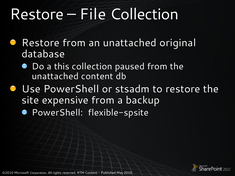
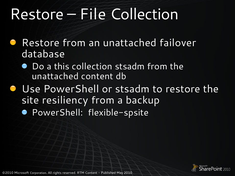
original: original -> failover (178, 43)
collection paused: paused -> stsadm (130, 67)
expensive: expensive -> resiliency (65, 100)
